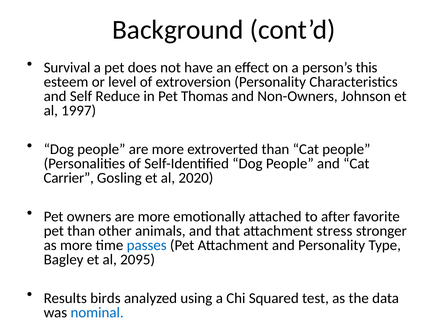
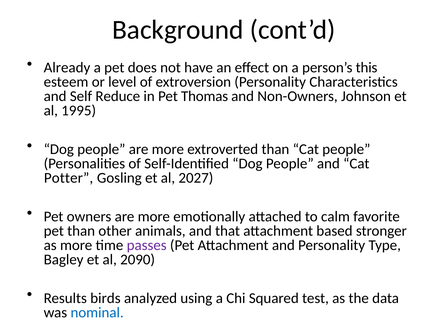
Survival: Survival -> Already (67, 68)
1997: 1997 -> 1995 (79, 111)
Carrier: Carrier -> Potter (69, 178)
2020: 2020 -> 2027 (196, 178)
after: after -> calm (335, 217)
stress: stress -> based (334, 231)
passes colour: blue -> purple (147, 245)
2095: 2095 -> 2090 (138, 260)
